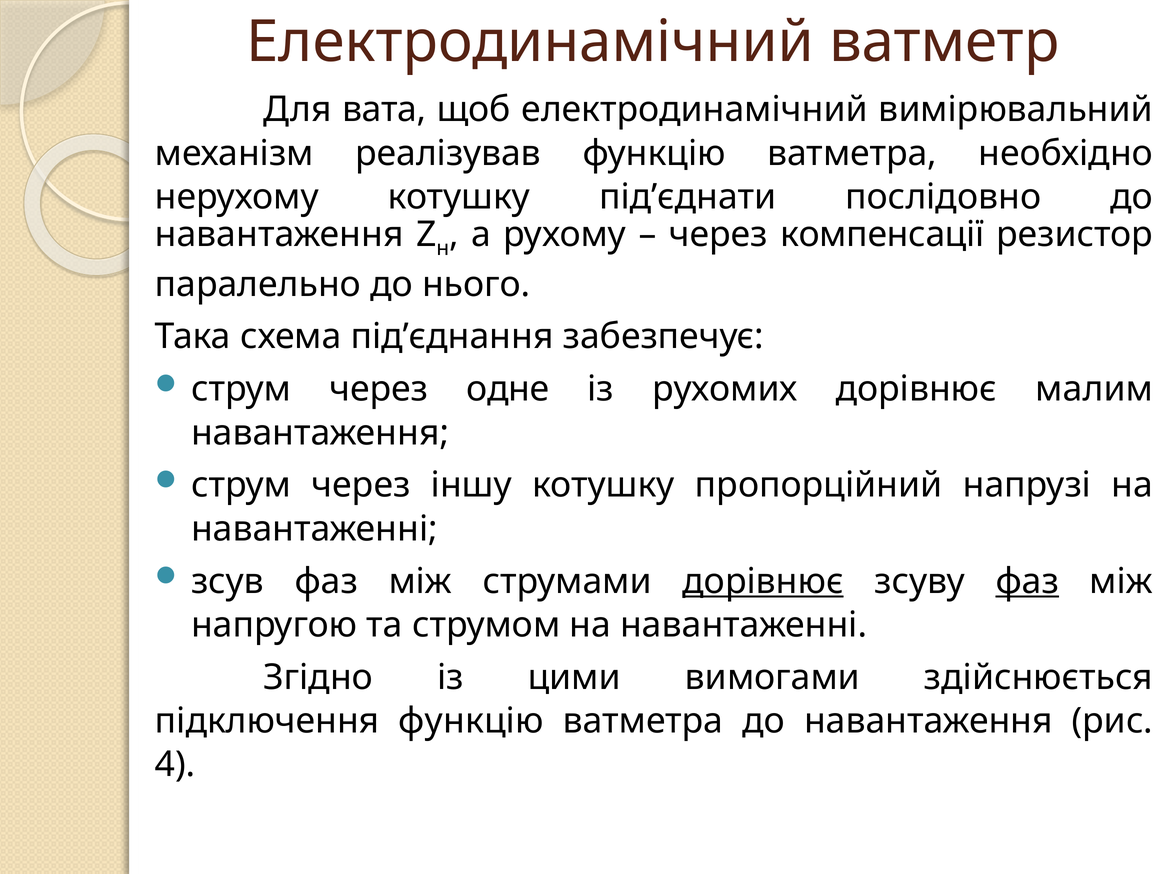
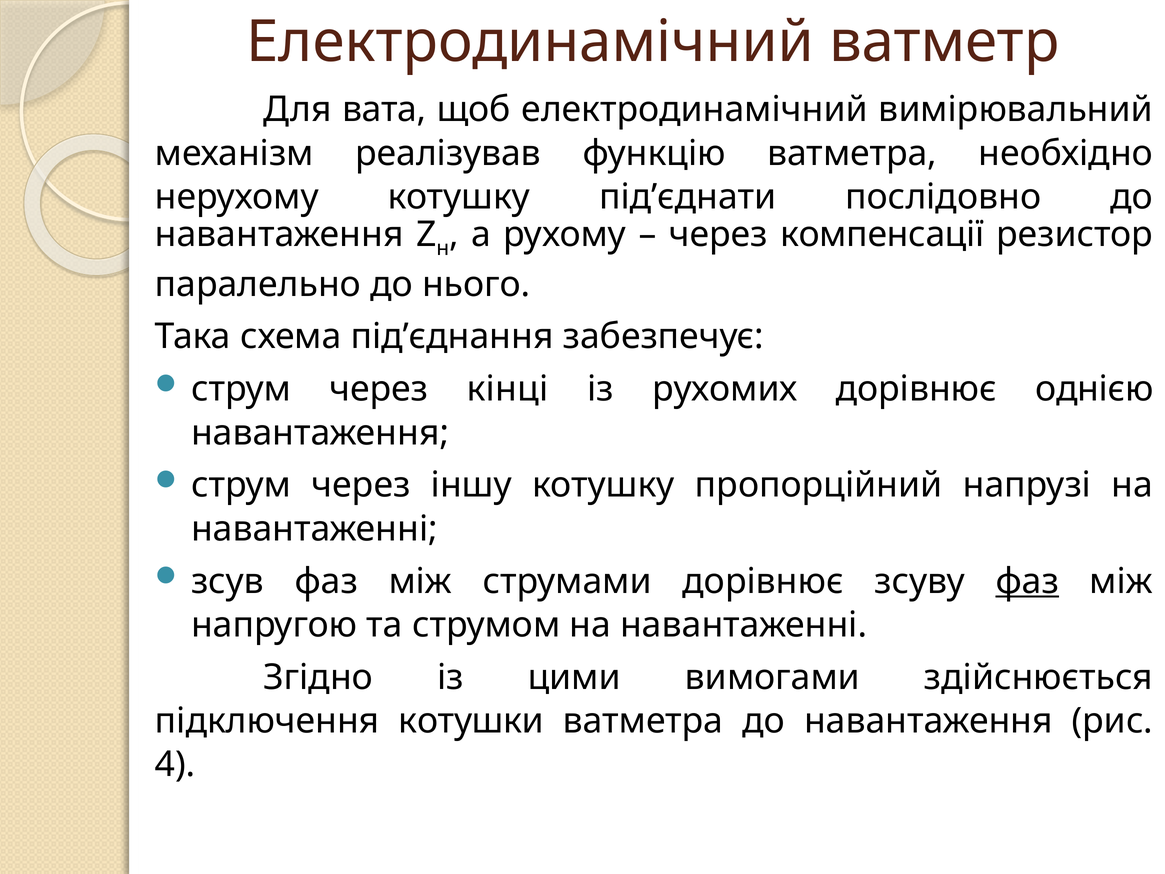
одне: одне -> кінці (508, 389)
малим: малим -> однією (1094, 389)
дорівнює underline: present -> none (763, 581)
підключення функцію: функцію -> котушки (471, 721)
